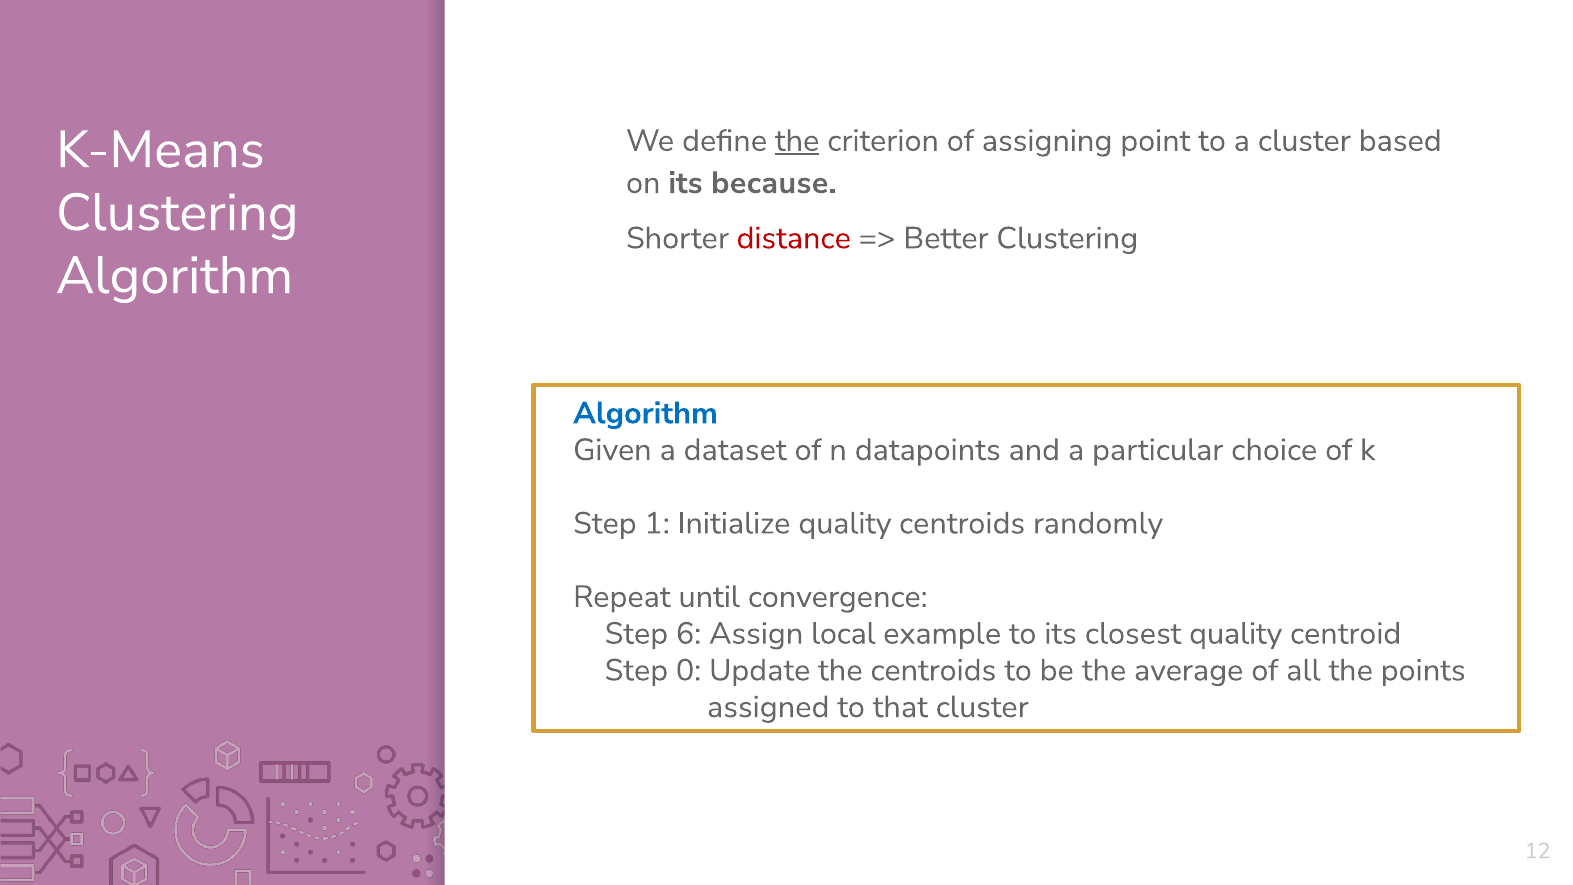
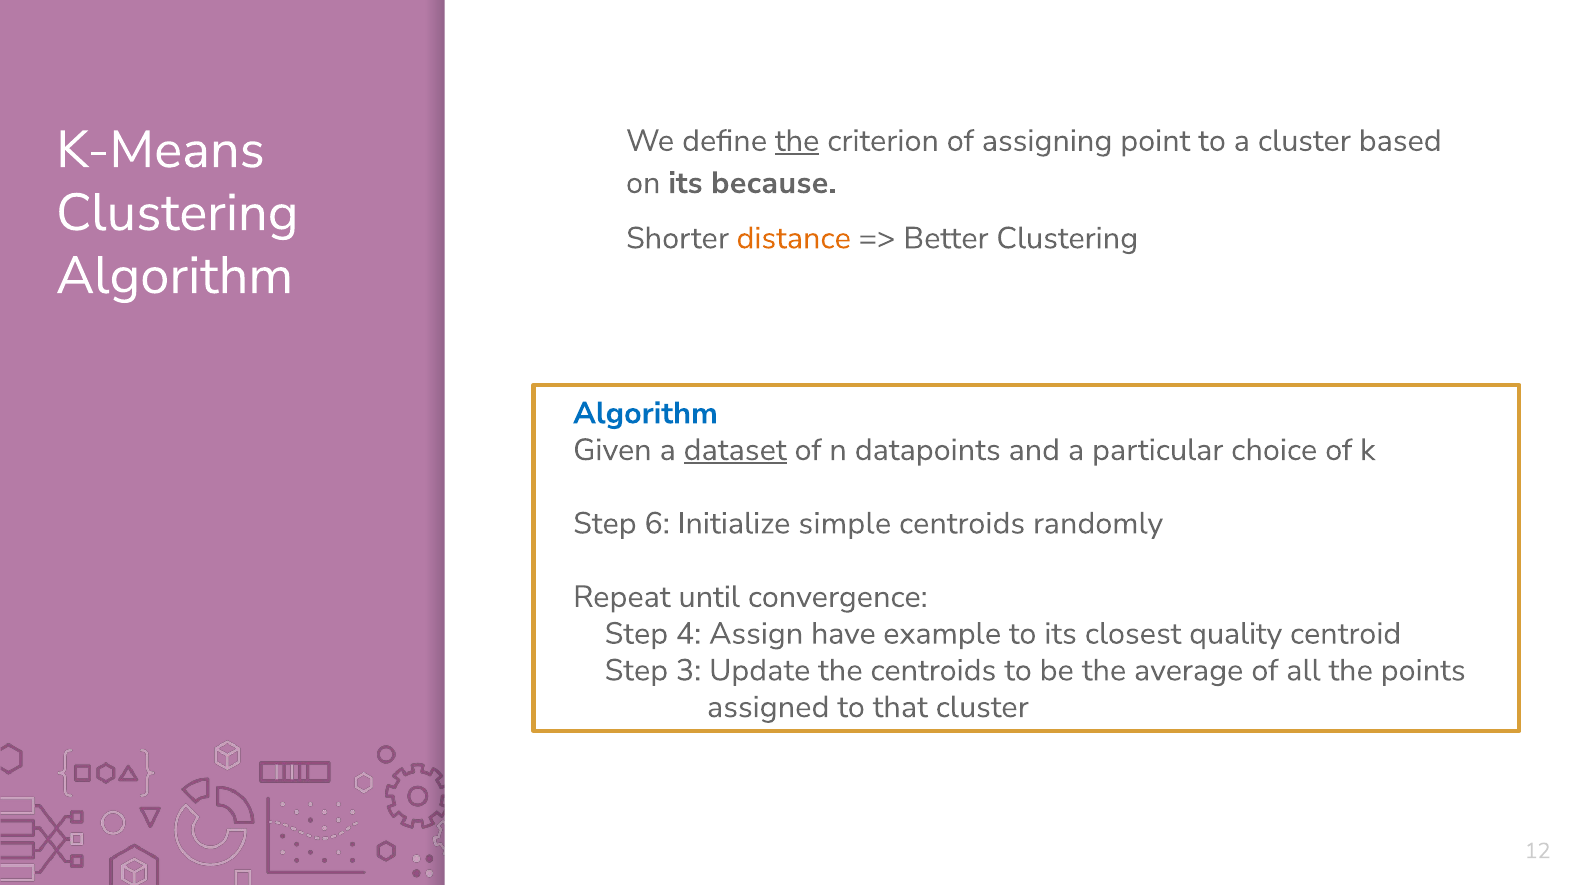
distance colour: red -> orange (794, 238)
dataset underline: none -> present (735, 450)
1: 1 -> 6 (657, 523)
Initialize quality: quality -> simple (845, 523)
6: 6 -> 4 (689, 633)
local: local -> have (843, 633)
0: 0 -> 3 (689, 670)
